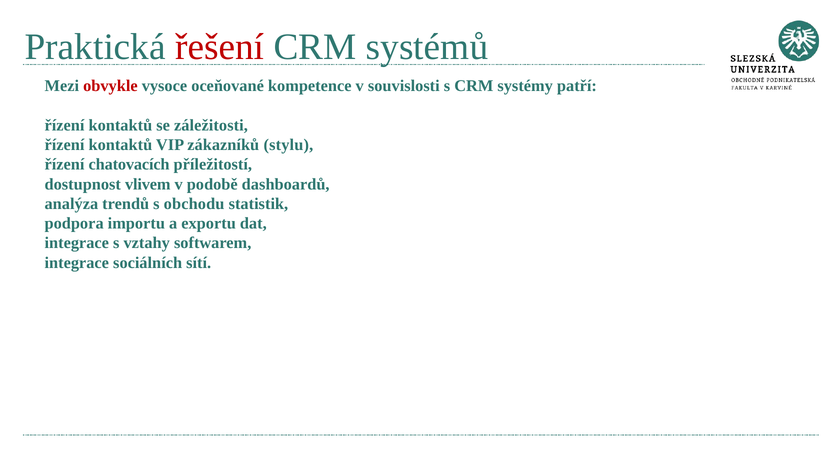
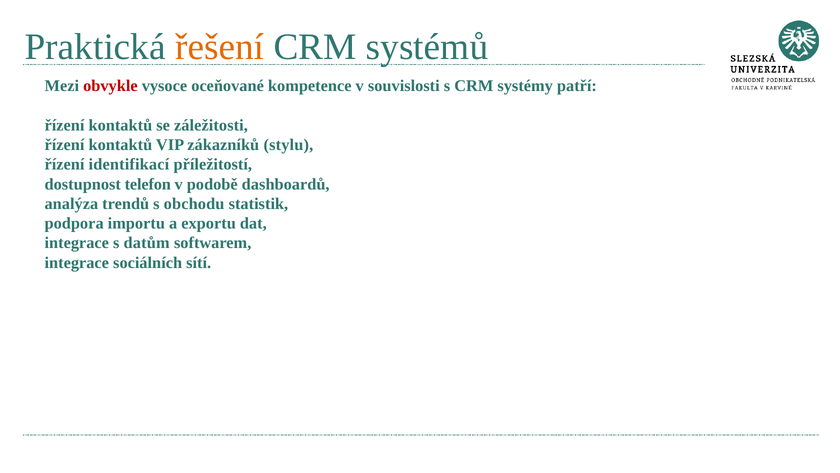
řešení colour: red -> orange (220, 47)
chatovacích: chatovacích -> identifikací (129, 164)
vlivem: vlivem -> telefon (148, 184)
vztahy: vztahy -> datům (147, 243)
